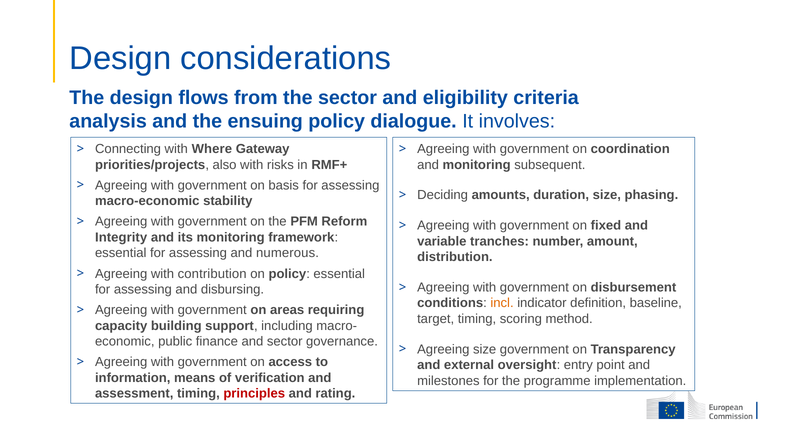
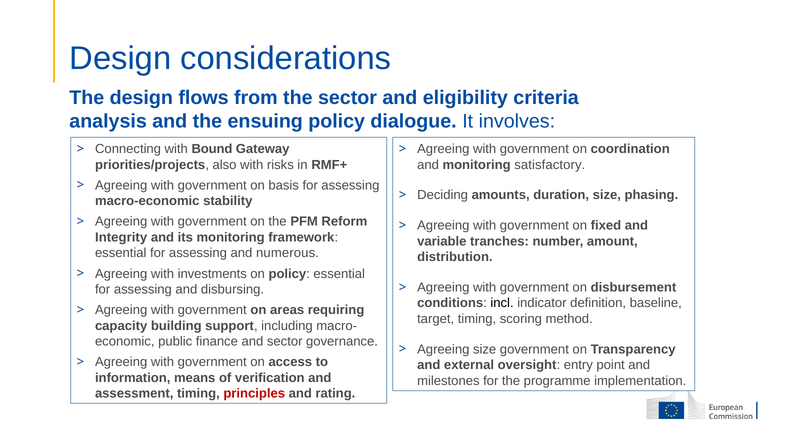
Where: Where -> Bound (212, 149)
subsequent: subsequent -> satisfactory (550, 165)
contribution: contribution -> investments (212, 274)
incl colour: orange -> black (502, 303)
